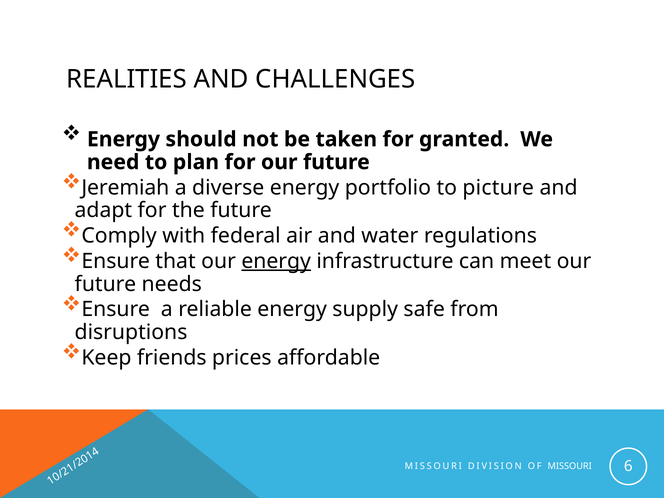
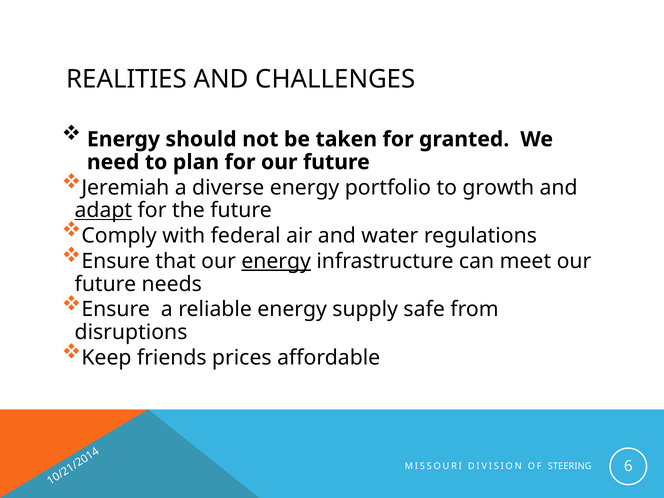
picture: picture -> growth (498, 188)
adapt underline: none -> present (103, 210)
OF MISSOURI: MISSOURI -> STEERING (570, 466)
